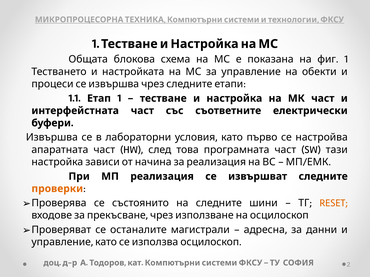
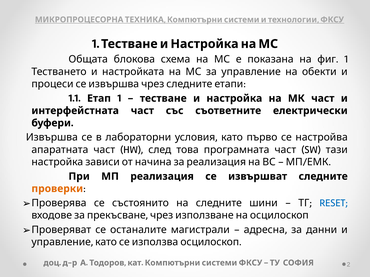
RESET colour: orange -> blue (334, 203)
